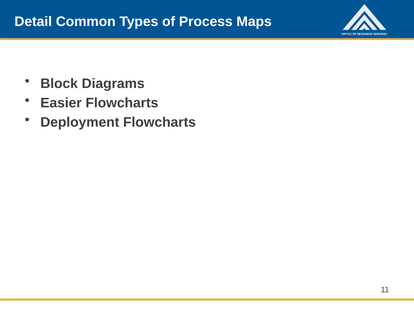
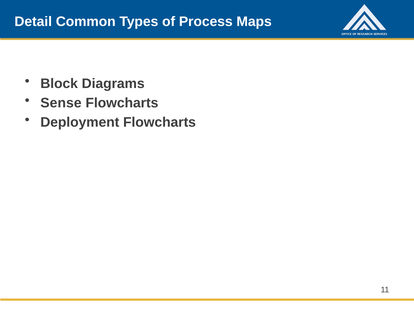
Easier: Easier -> Sense (61, 103)
